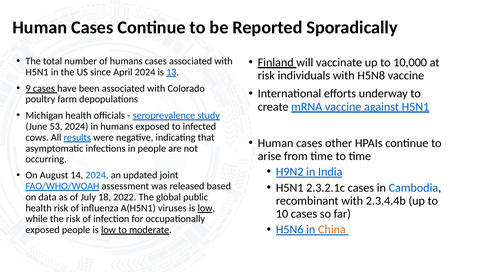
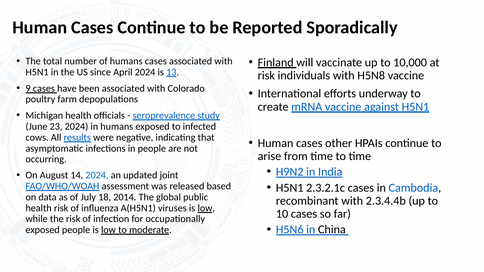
53: 53 -> 23 (56, 126)
2022: 2022 -> 2014 (125, 197)
China colour: orange -> black (332, 230)
